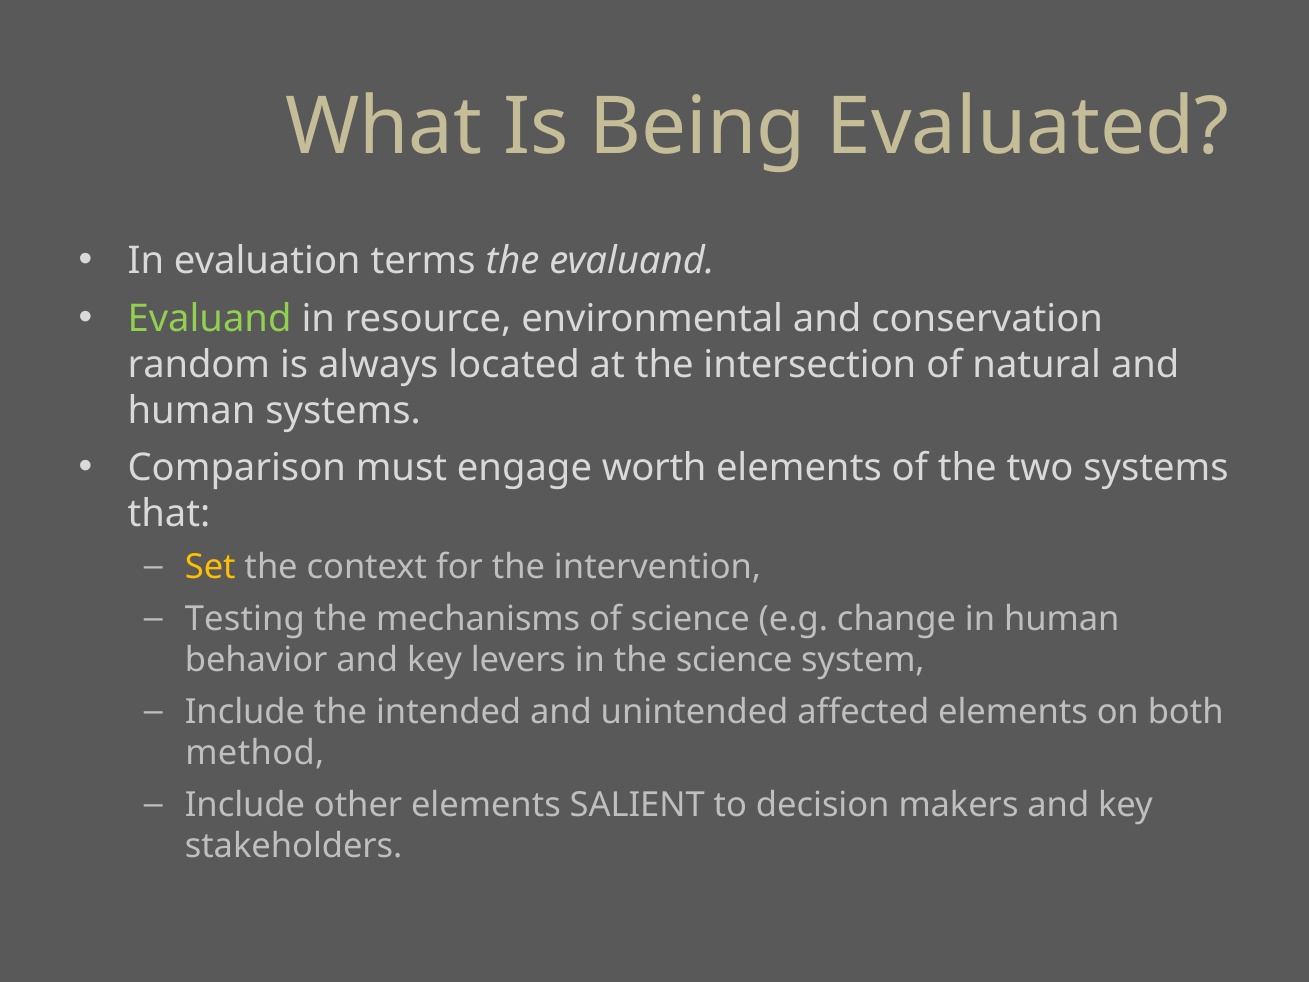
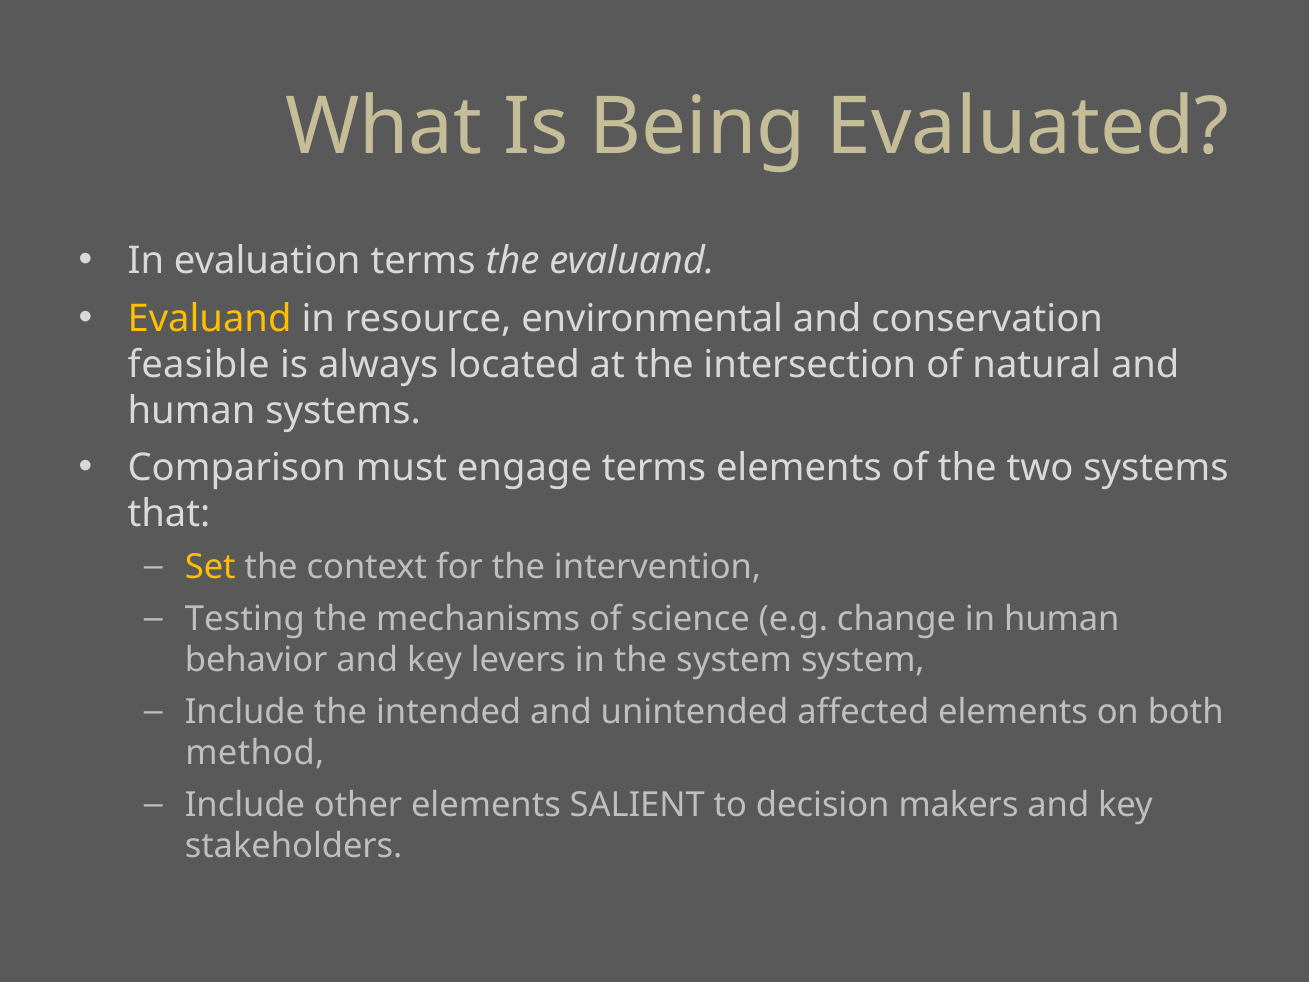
Evaluand colour: light green -> yellow (210, 319)
random: random -> feasible (199, 364)
engage worth: worth -> terms (654, 468)
the science: science -> system (734, 660)
